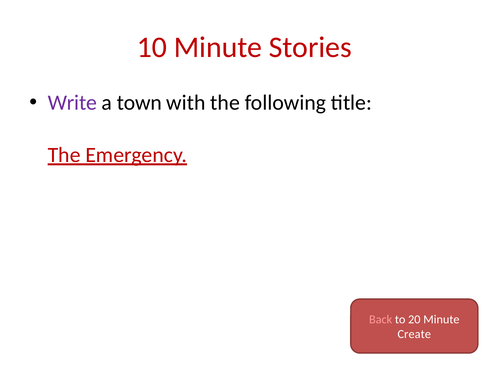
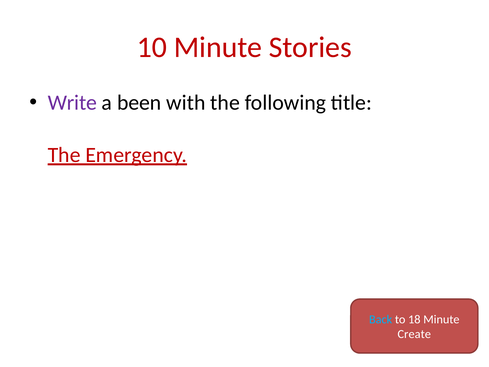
town: town -> been (139, 103)
Back colour: pink -> light blue (381, 319)
20: 20 -> 18 (414, 319)
